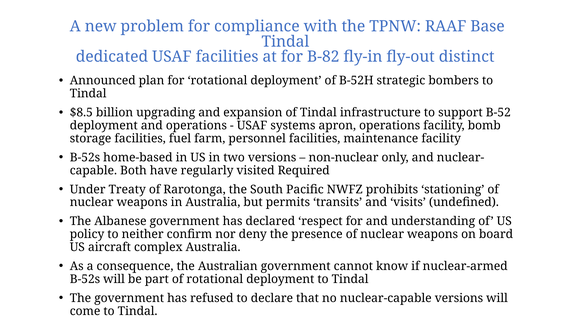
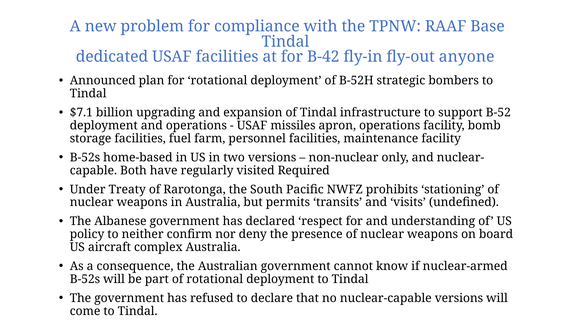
B-82: B-82 -> B-42 (323, 57)
distinct: distinct -> anyone (467, 57)
$8.5: $8.5 -> $7.1 (81, 112)
systems: systems -> missiles (293, 125)
